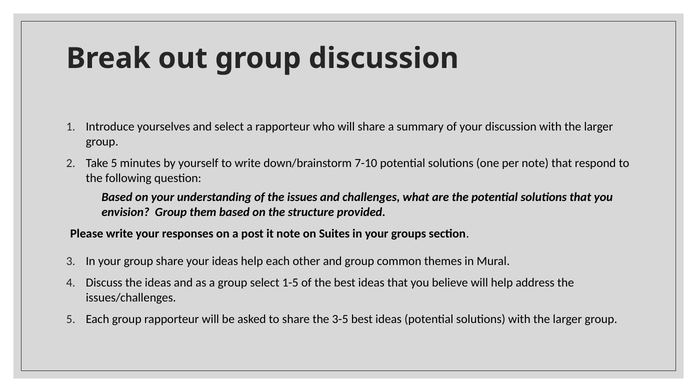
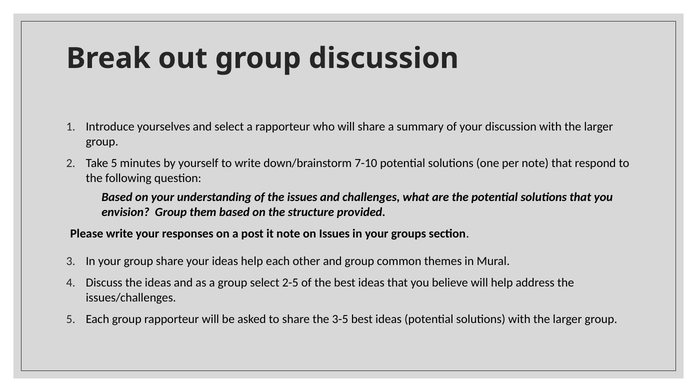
on Suites: Suites -> Issues (334, 234)
1-5: 1-5 -> 2-5 (290, 283)
